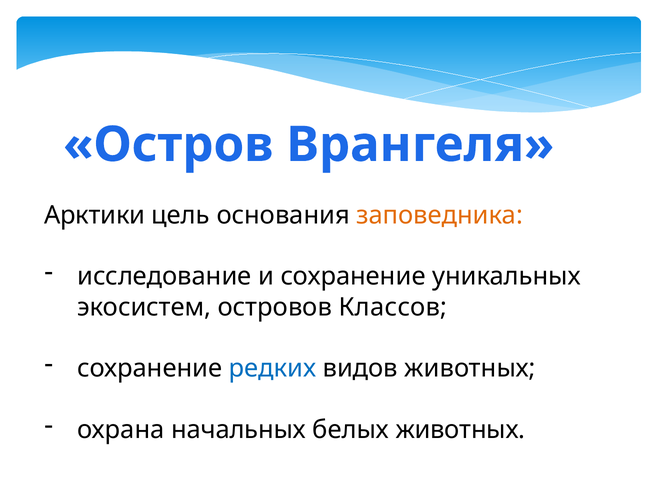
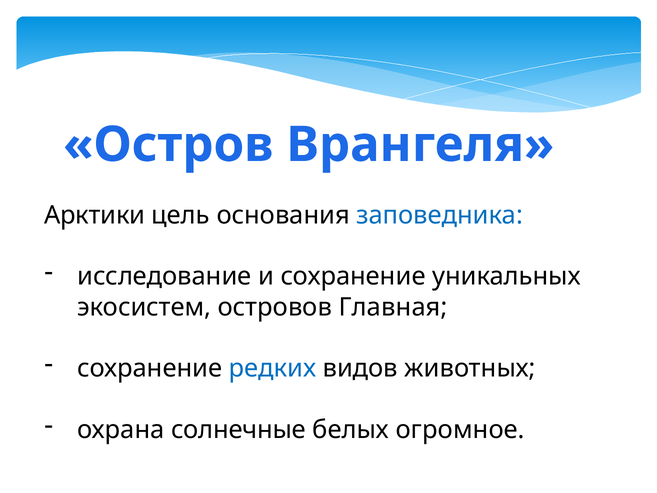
заповедника colour: orange -> blue (440, 215)
Классов: Классов -> Главная (393, 307)
начальных: начальных -> солнечные (239, 430)
белых животных: животных -> огромное (460, 430)
